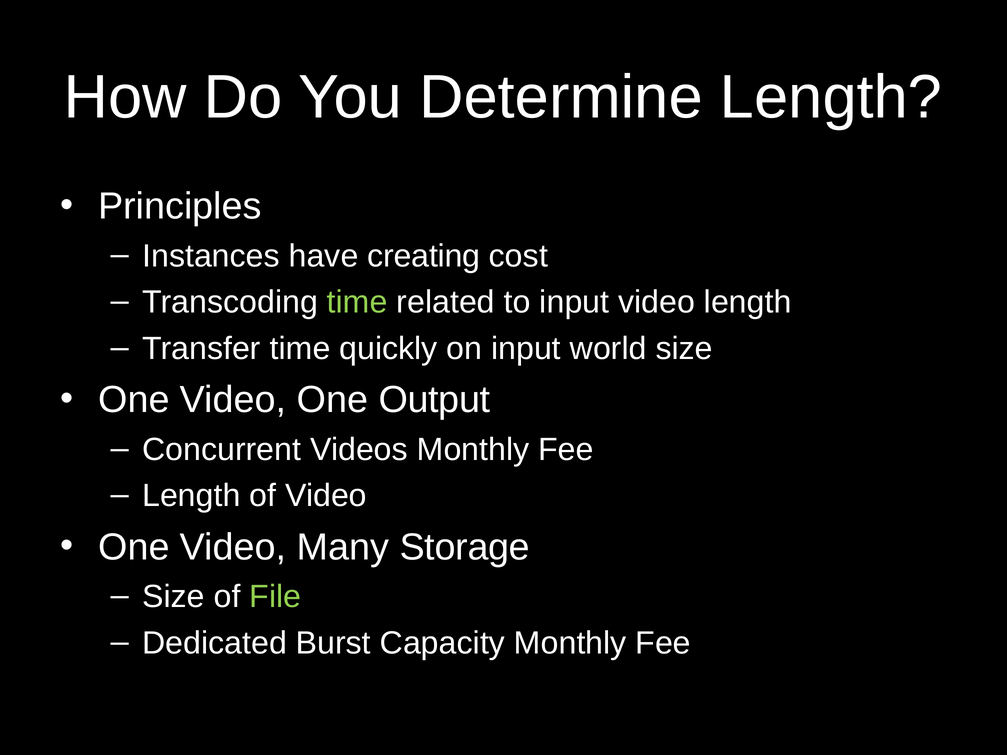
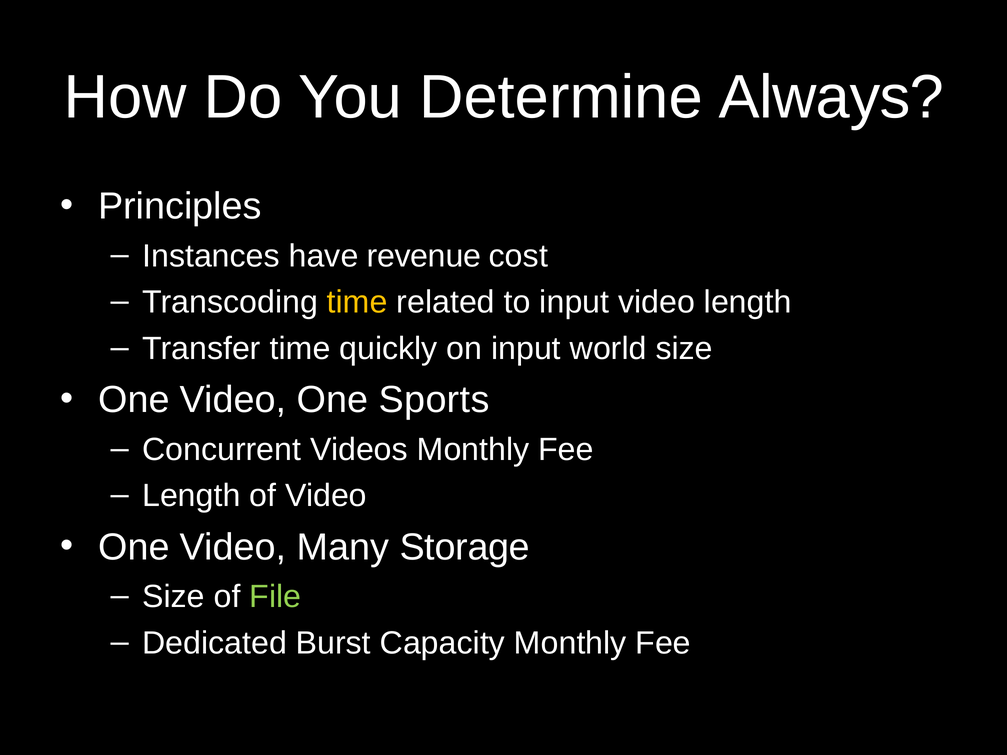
Determine Length: Length -> Always (831, 97)
creating: creating -> revenue (424, 256)
time colour: light green -> yellow (357, 302)
Output: Output -> Sports (434, 400)
